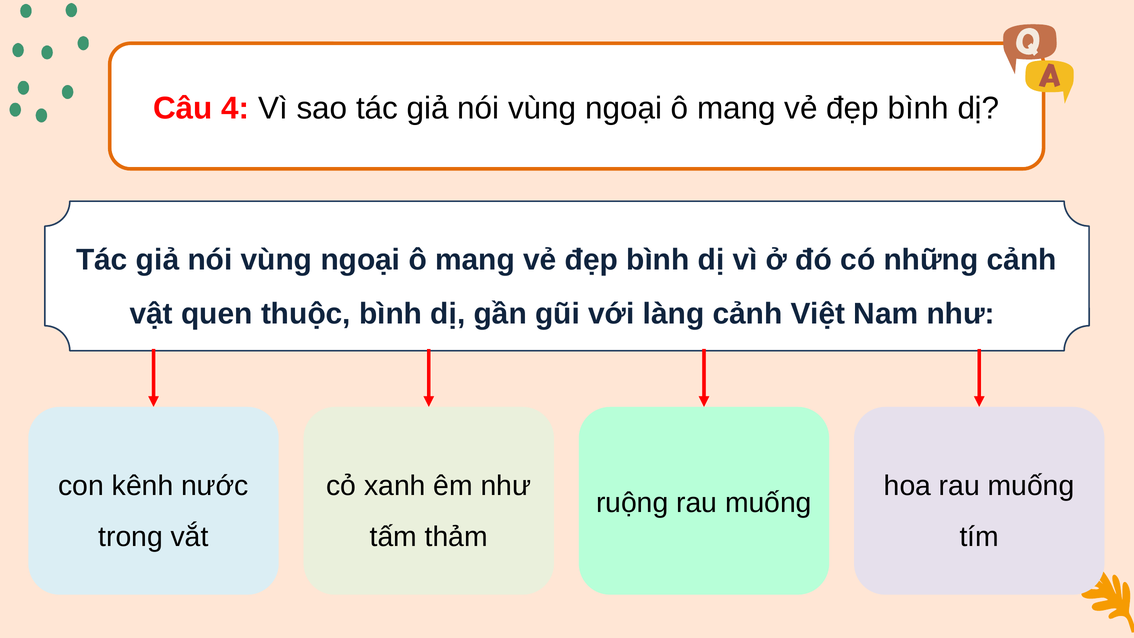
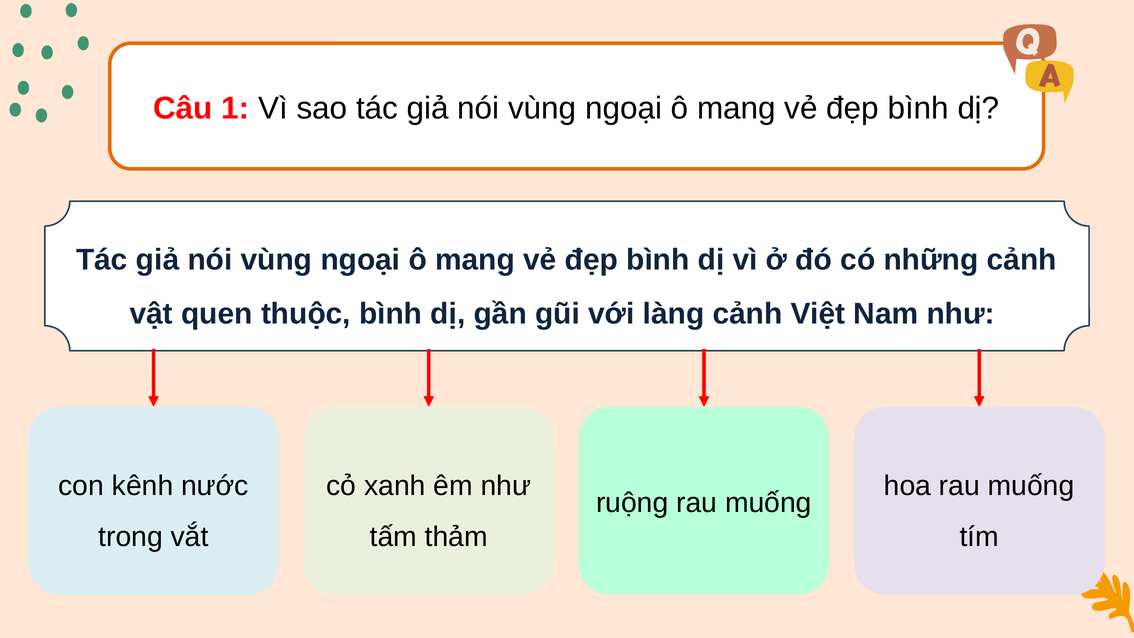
4: 4 -> 1 (235, 108)
